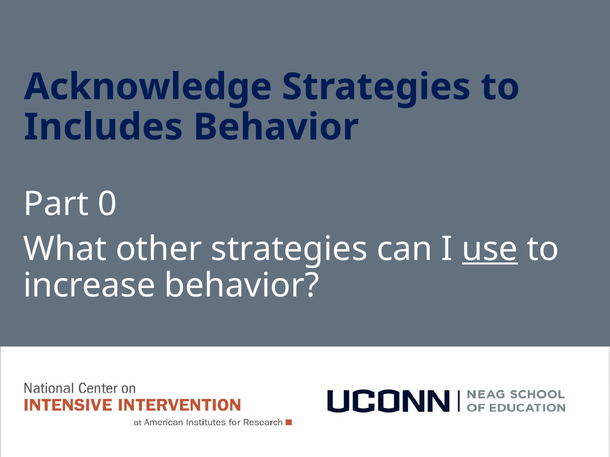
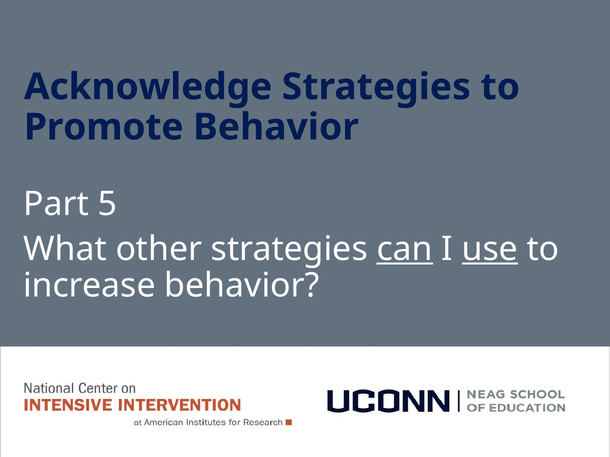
Includes: Includes -> Promote (104, 127)
0: 0 -> 5 (107, 204)
can underline: none -> present (405, 249)
